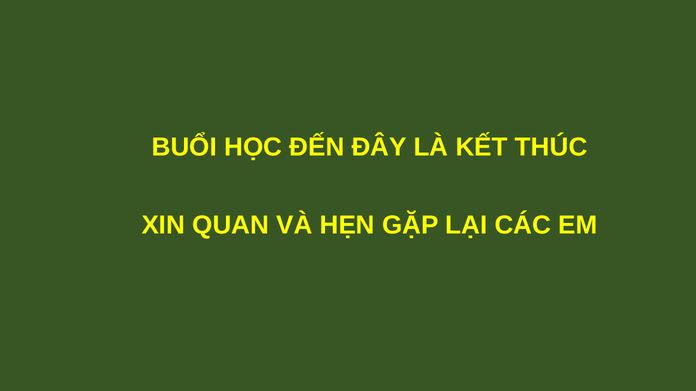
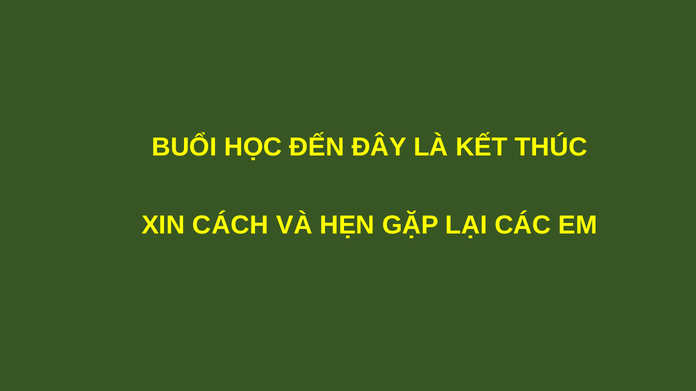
QUAN: QUAN -> CÁCH (231, 226)
